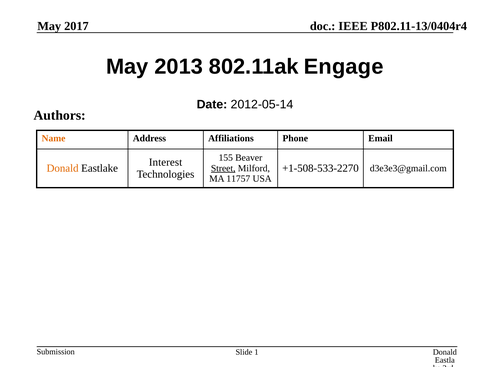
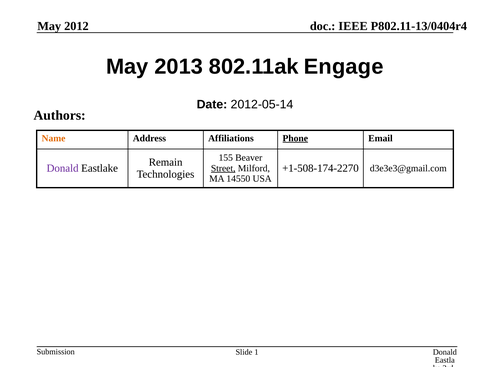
2017: 2017 -> 2012 (76, 26)
Phone underline: none -> present (295, 138)
Interest: Interest -> Remain (166, 162)
Donald colour: orange -> purple (63, 169)
+1-508-533-2270: +1-508-533-2270 -> +1-508-174-2270 (320, 169)
11757: 11757 -> 14550 (238, 179)
